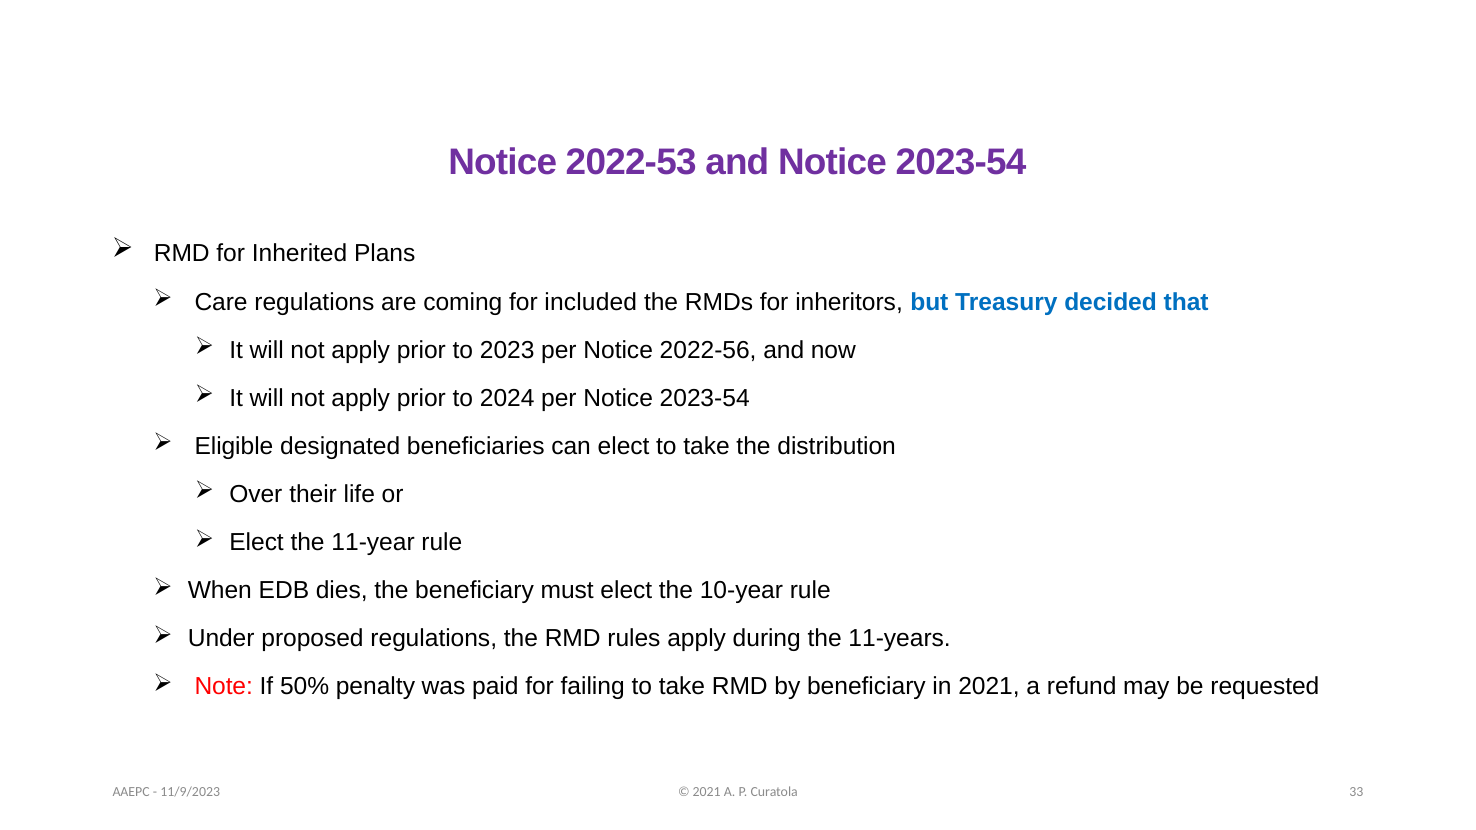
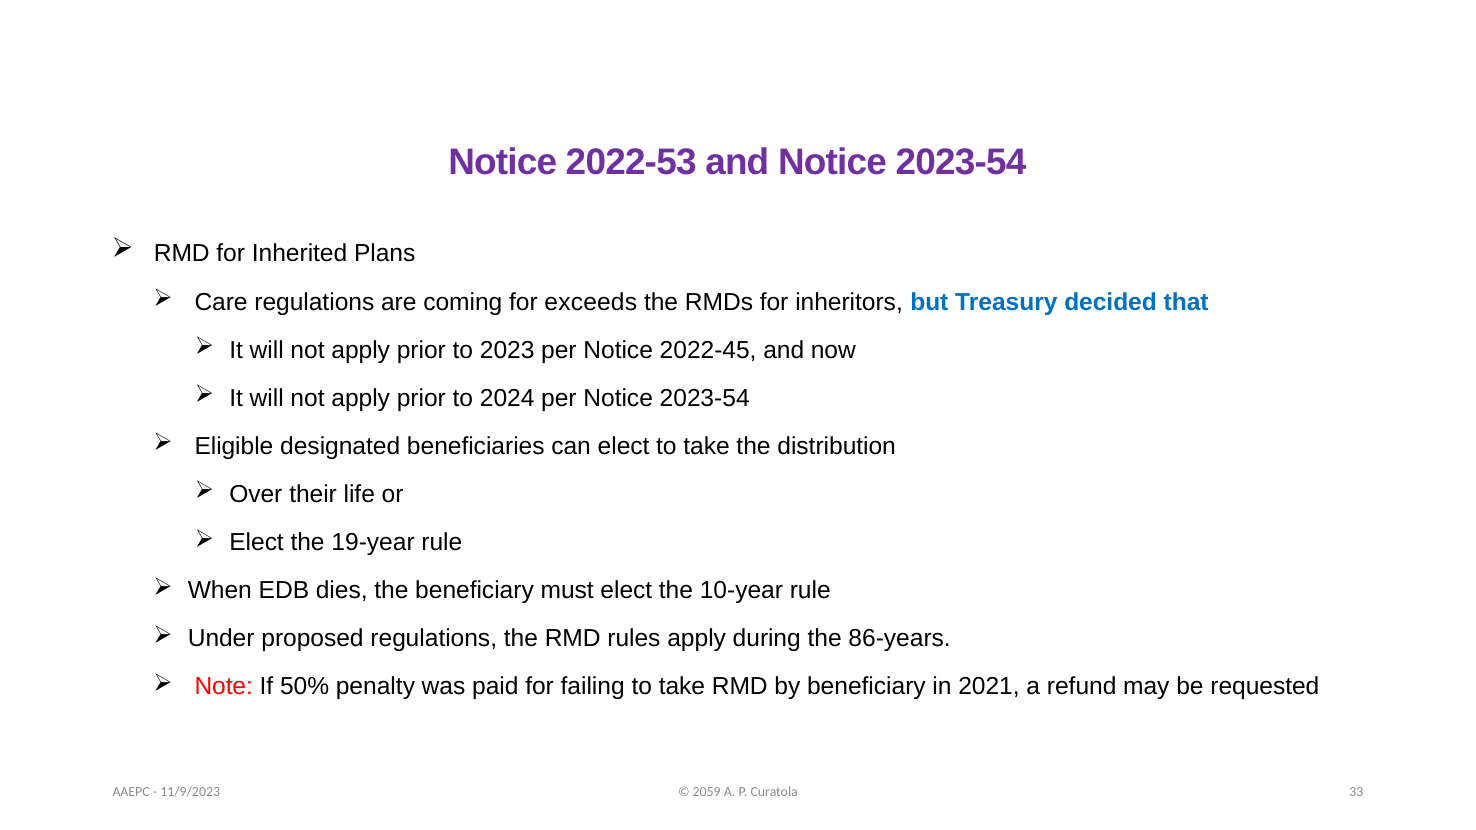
included: included -> exceeds (591, 302)
2022-56: 2022-56 -> 2022-45 (708, 350)
11-year: 11-year -> 19-year (373, 543)
11-years: 11-years -> 86-years (900, 639)
2021: 2021 -> 2059 (707, 793)
